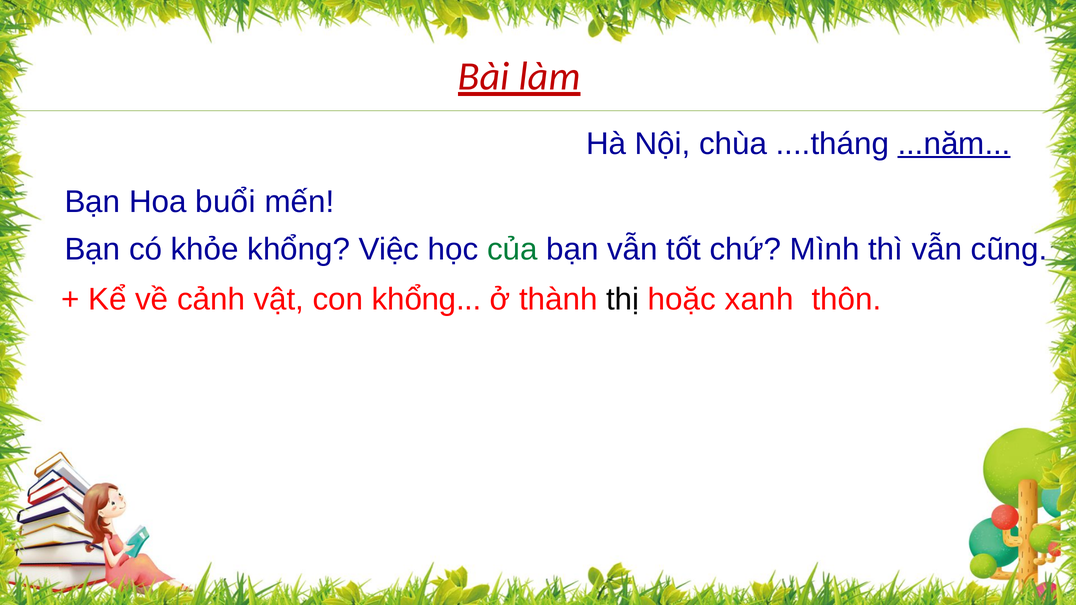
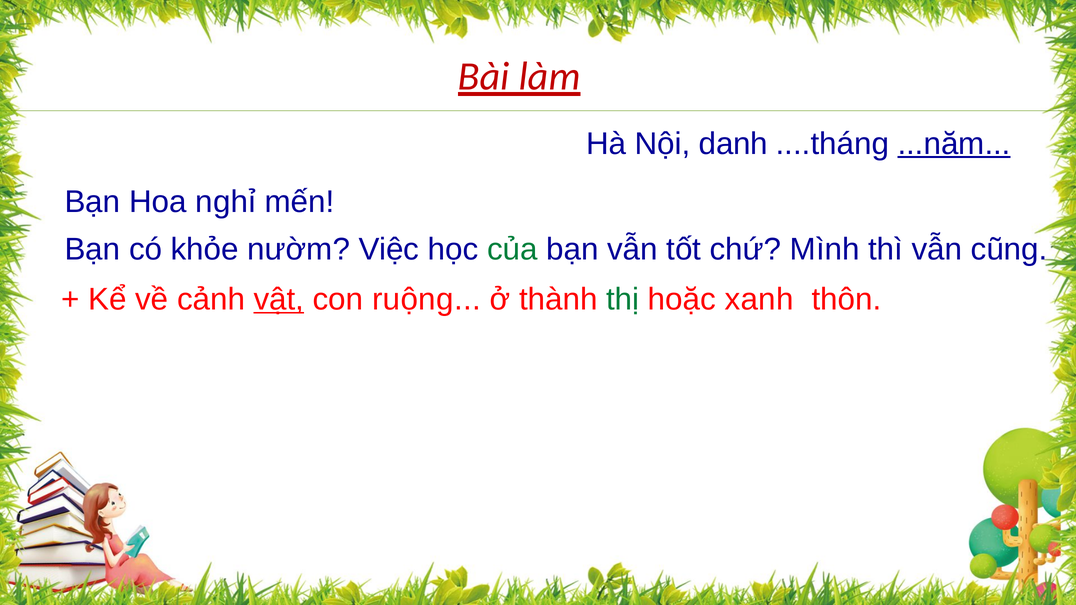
chùa: chùa -> danh (733, 144)
buổi: buổi -> nghỉ (225, 202)
khỏe khổng: khổng -> nườm (299, 250)
vật underline: none -> present (279, 299)
con khổng: khổng -> ruộng (426, 299)
thị colour: black -> green (623, 299)
